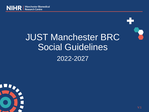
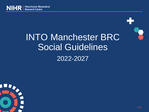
JUST: JUST -> INTO (37, 37)
